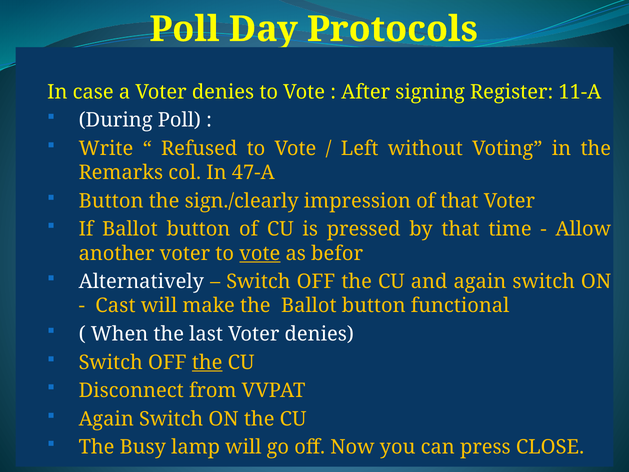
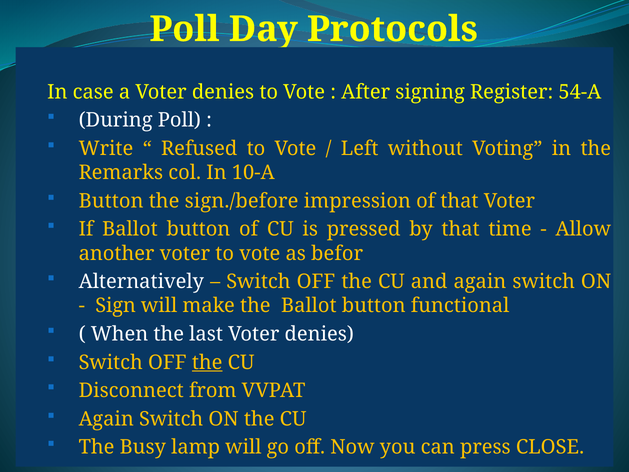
11-A: 11-A -> 54-A (580, 92)
47-A: 47-A -> 10-A (253, 173)
sign./clearly: sign./clearly -> sign./before (242, 201)
vote underline: present -> none (260, 253)
Cast: Cast -> Sign (116, 306)
